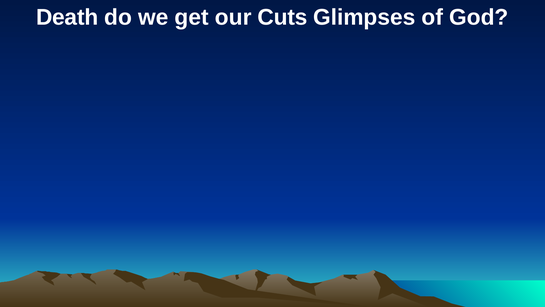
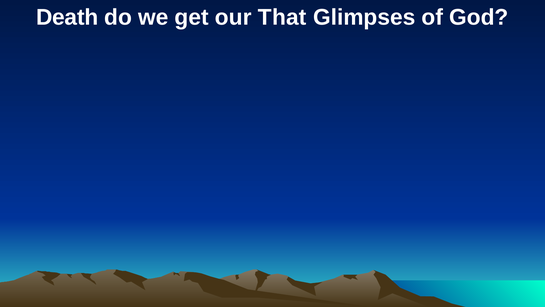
Cuts: Cuts -> That (282, 17)
